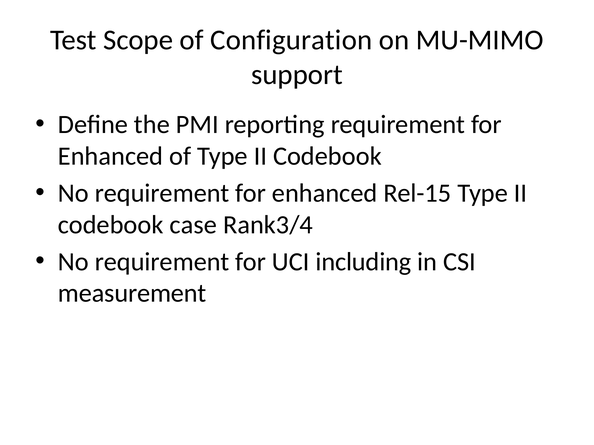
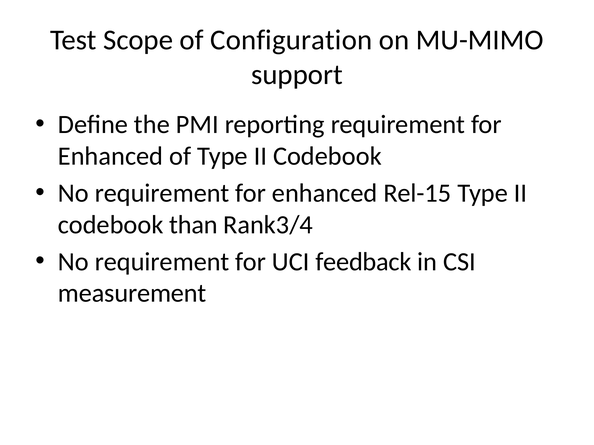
case: case -> than (193, 225)
including: including -> feedback (363, 262)
